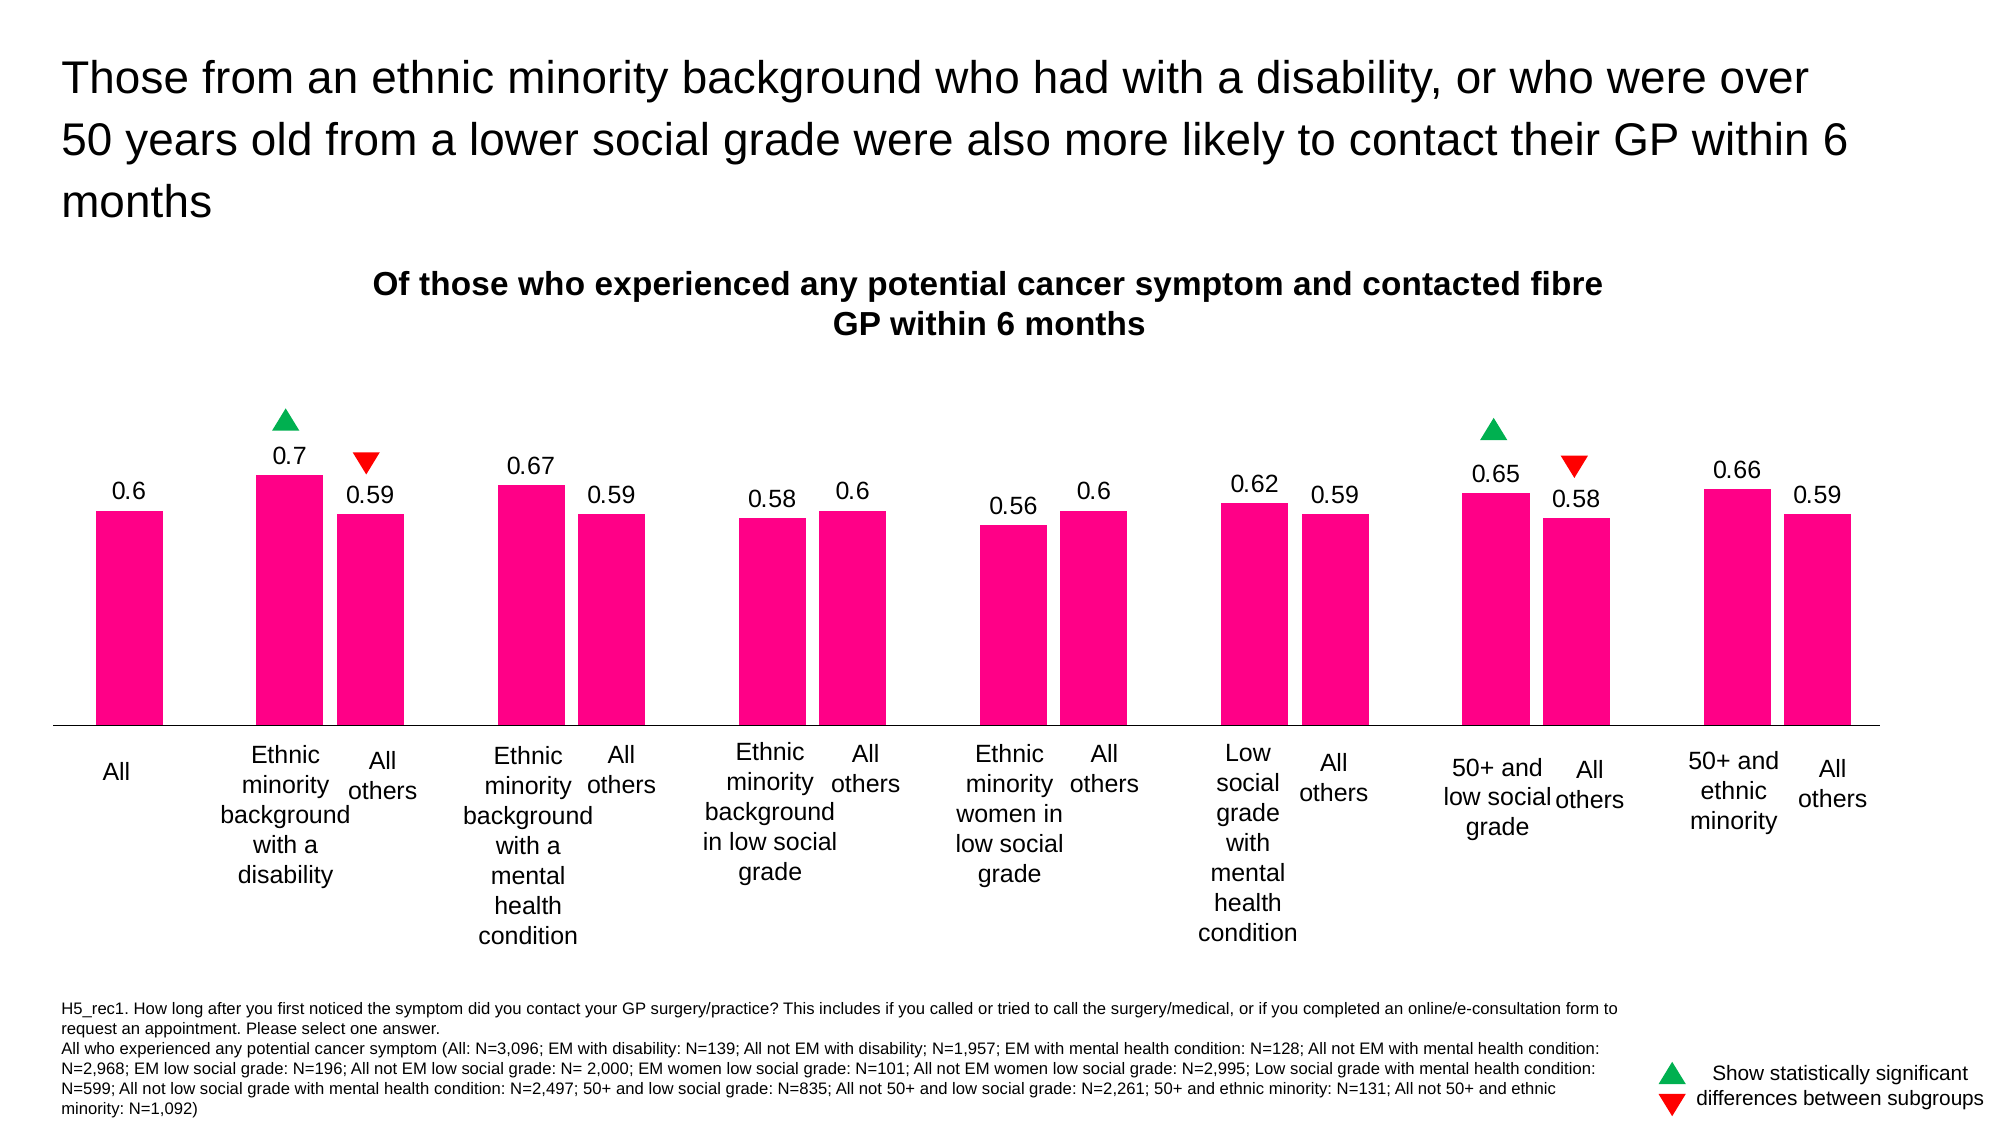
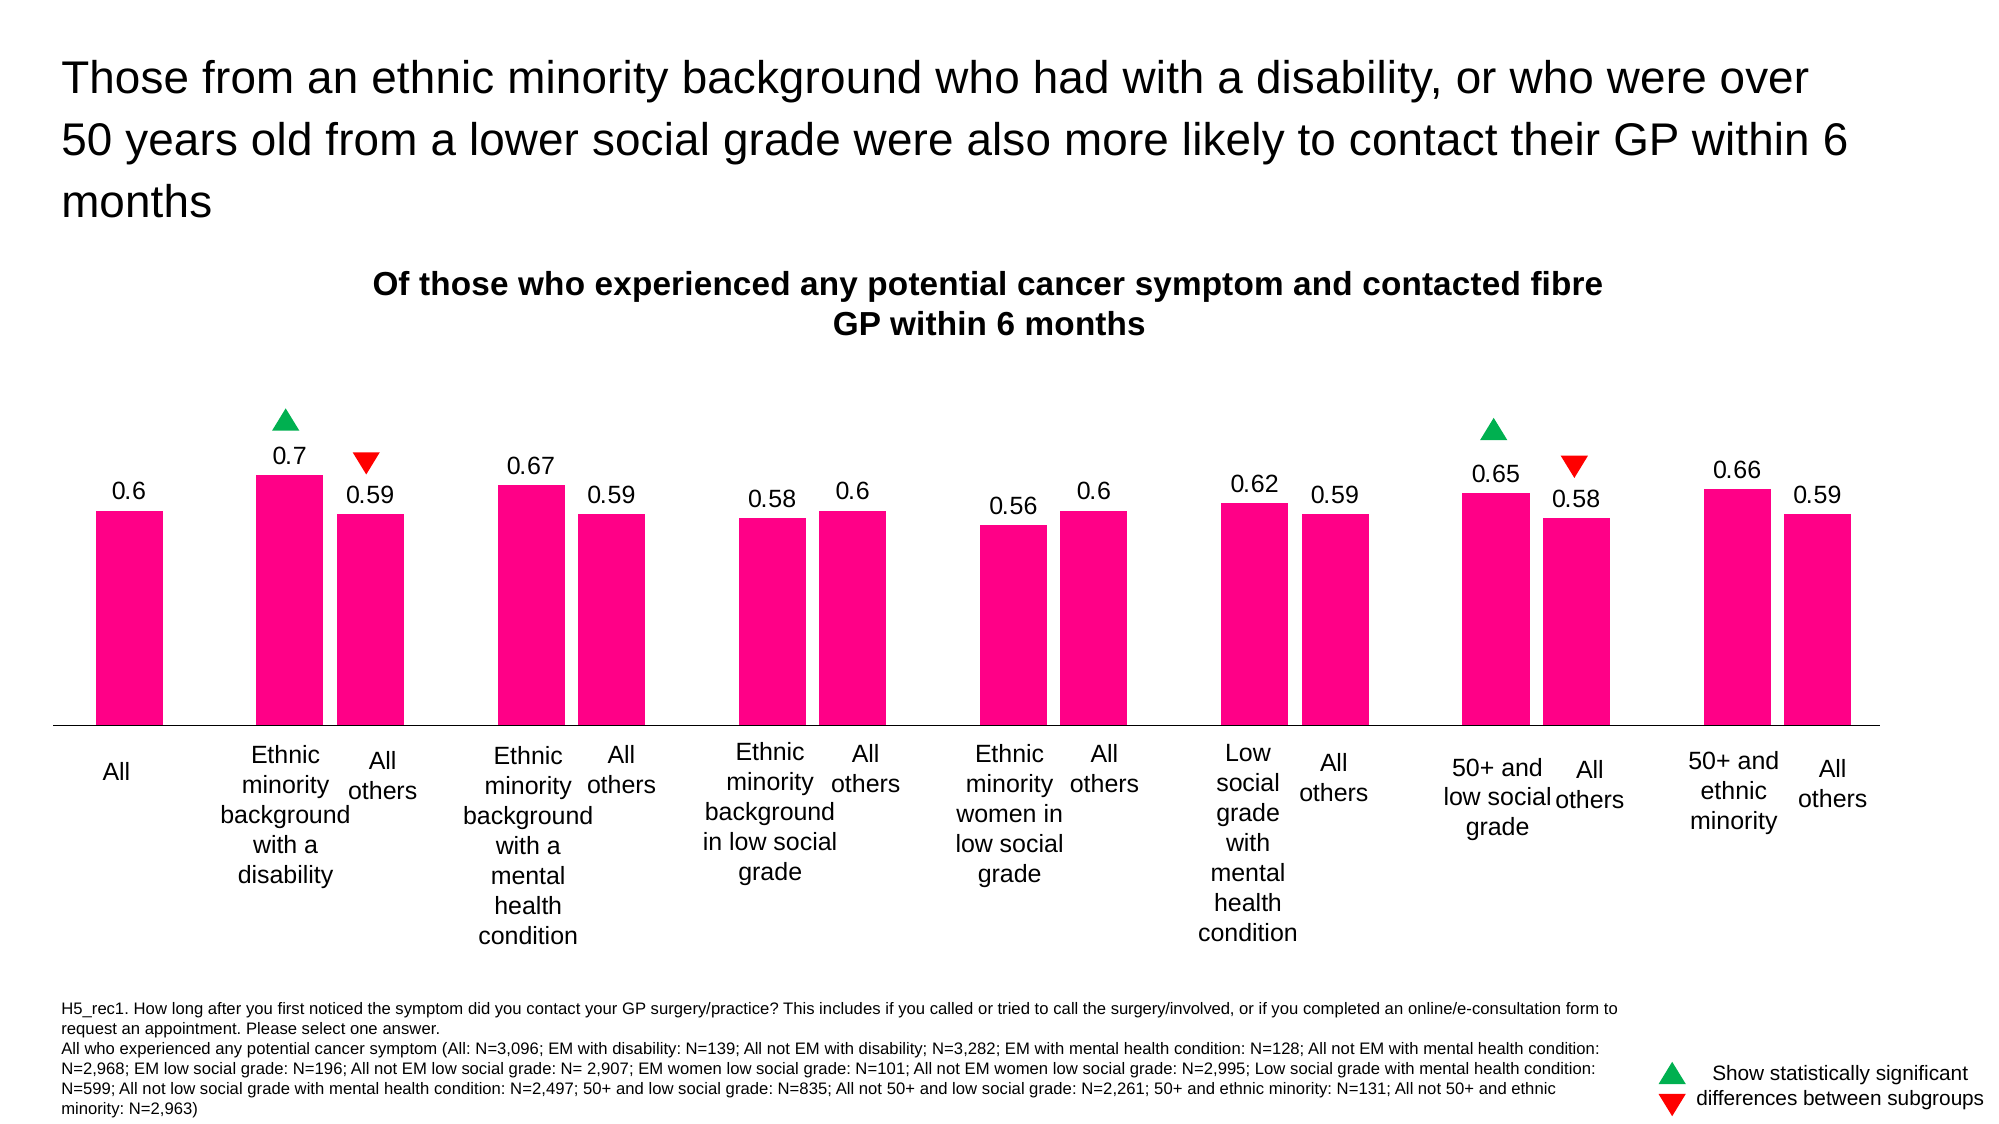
surgery/medical: surgery/medical -> surgery/involved (1173, 1010)
N=1,957: N=1,957 -> N=3,282 (966, 1049)
2,000: 2,000 -> 2,907 (610, 1069)
N=1,092: N=1,092 -> N=2,963 (163, 1109)
